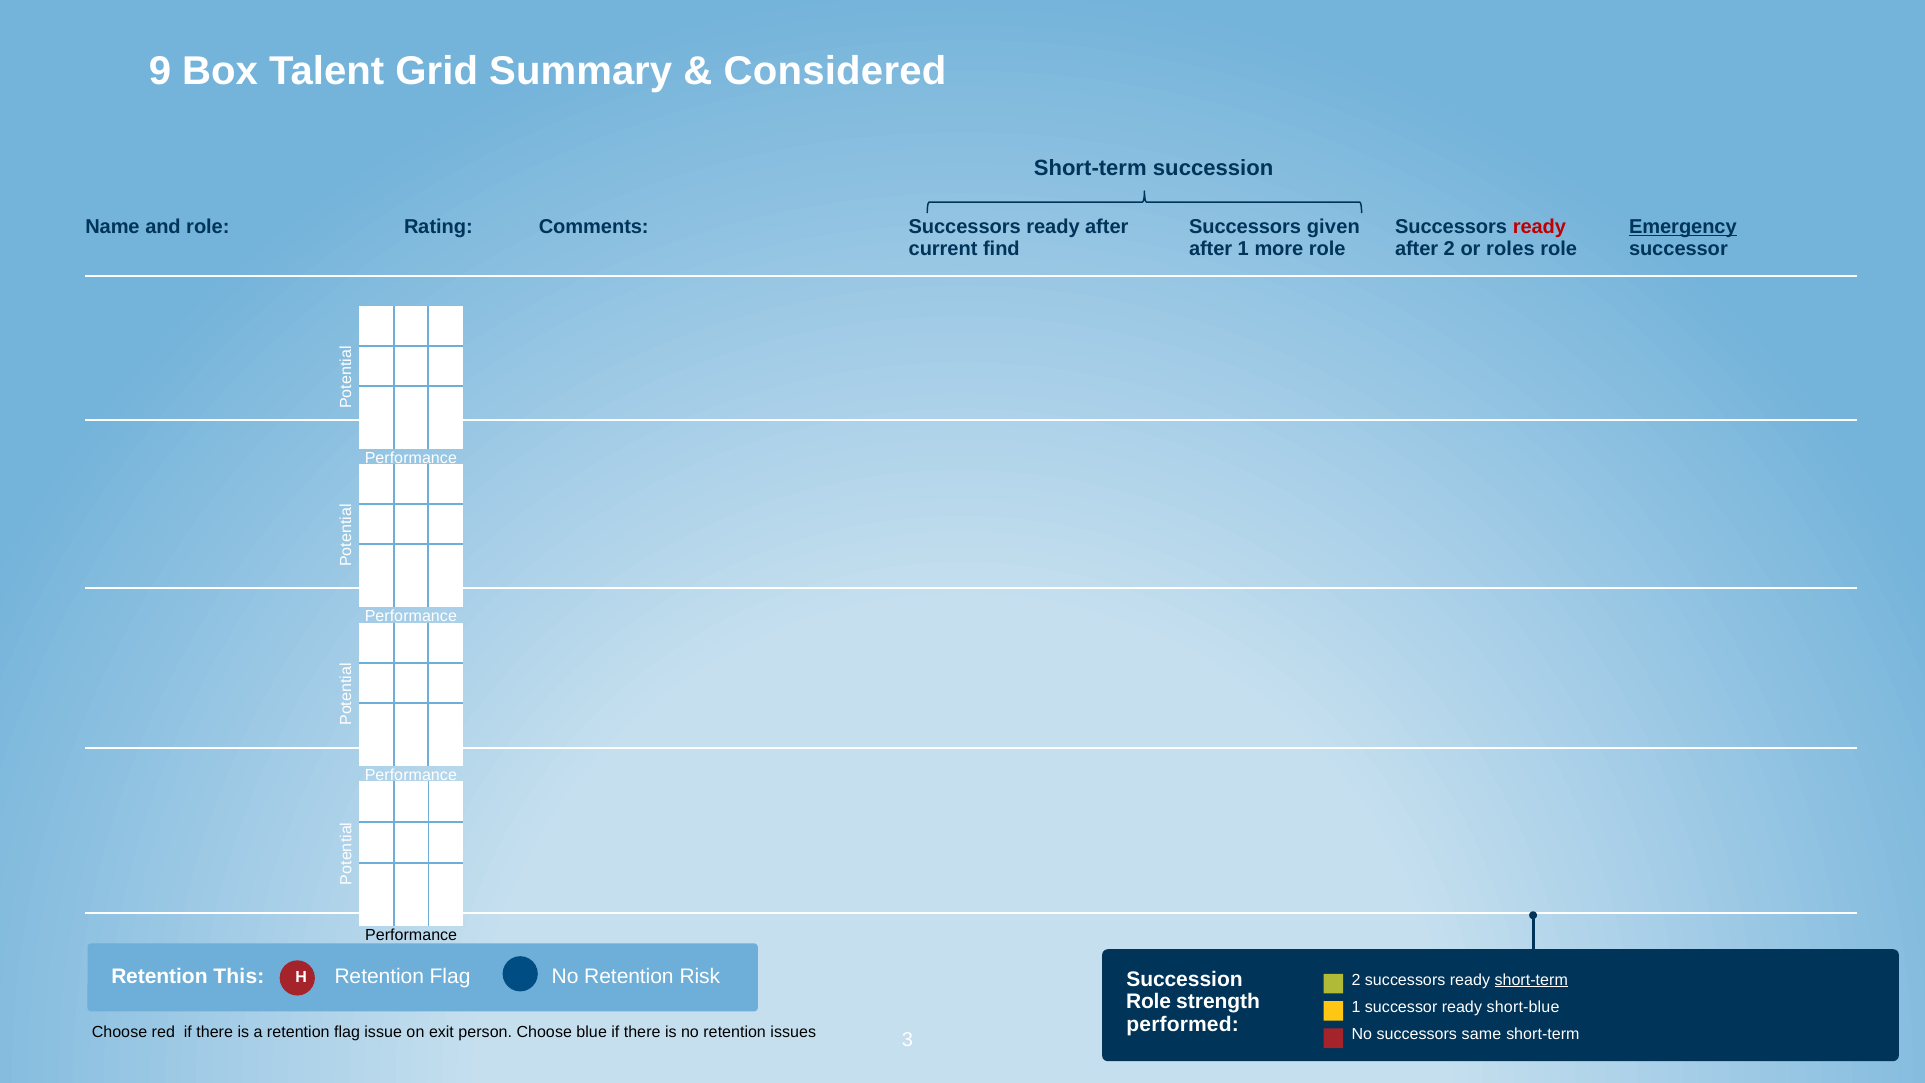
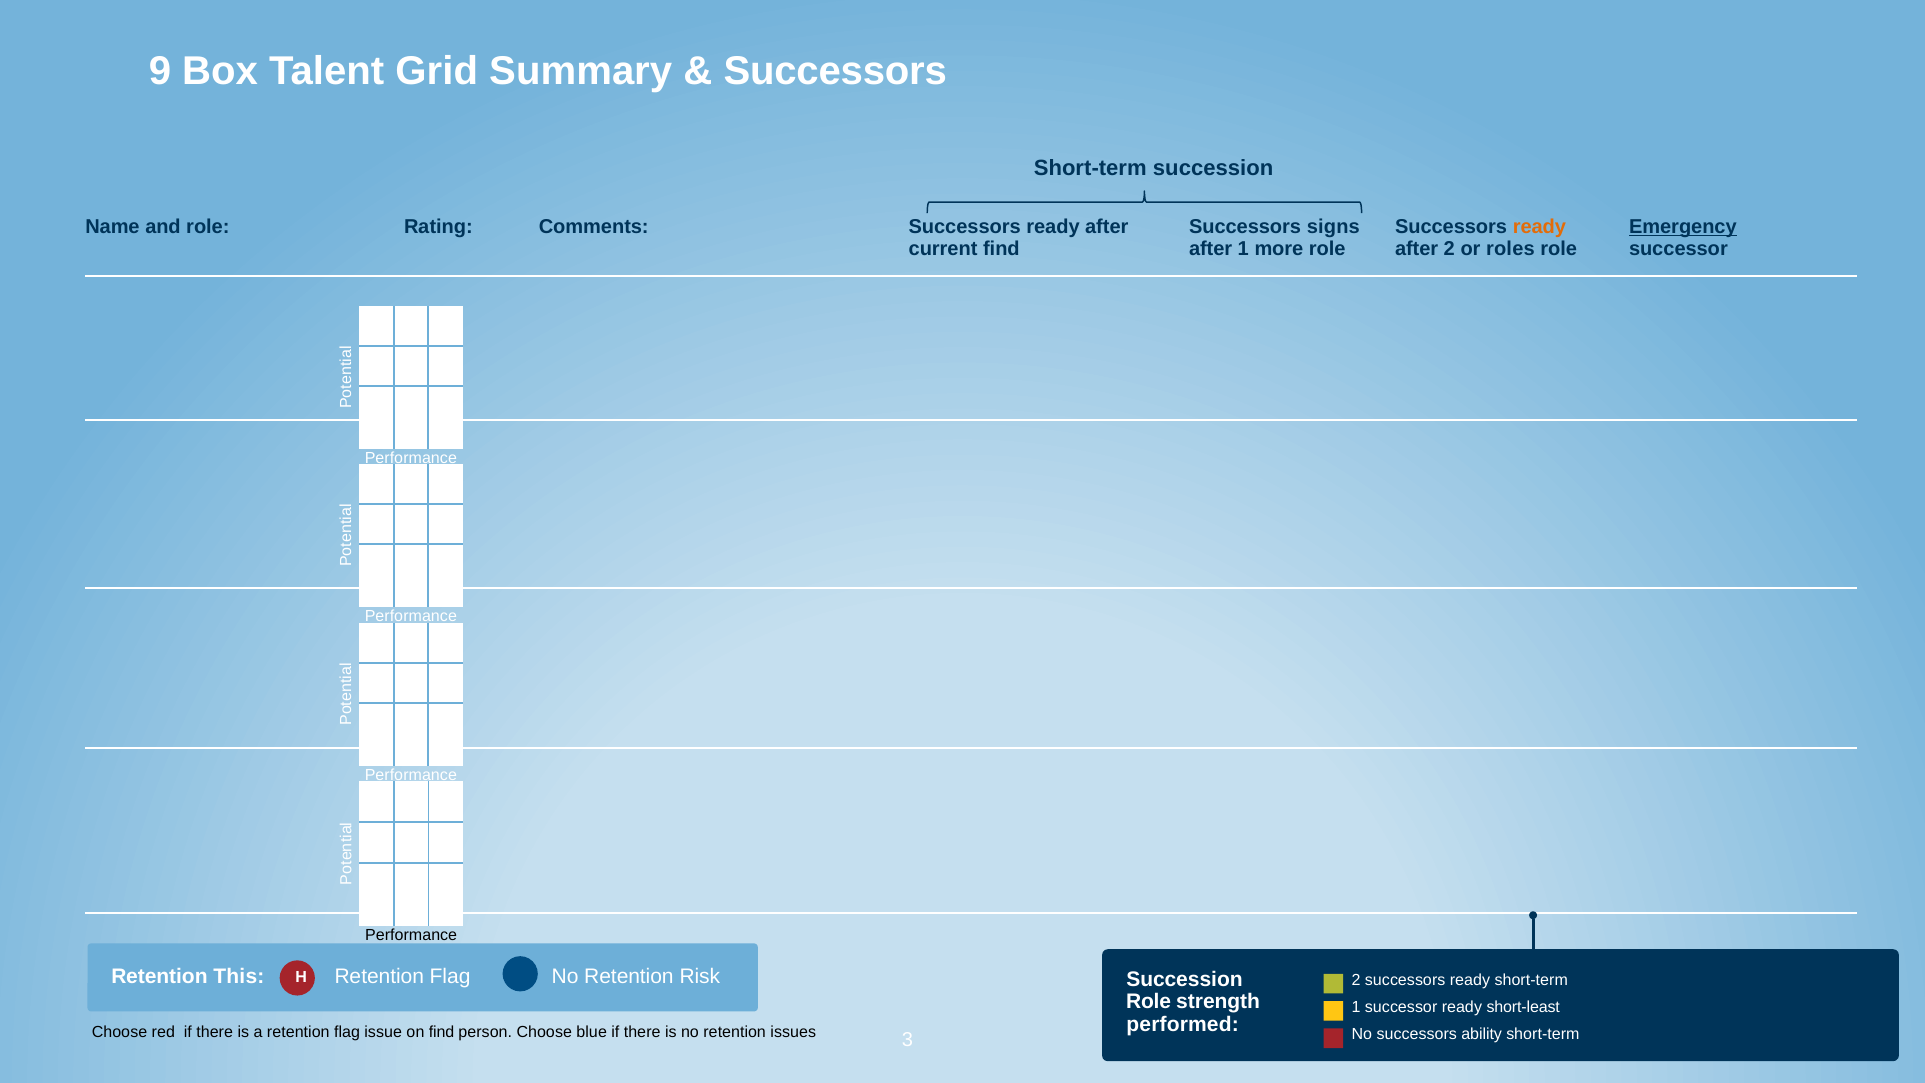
Considered: Considered -> Successors (835, 71)
given: given -> signs (1333, 227)
ready colour: red -> orange (1539, 227)
short-term underline: present -> none (1531, 980)
short-blue: short-blue -> short-least (1523, 1007)
on exit: exit -> find (442, 1032)
same: same -> ability (1482, 1034)
